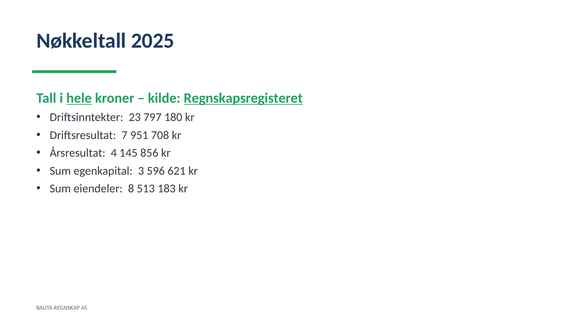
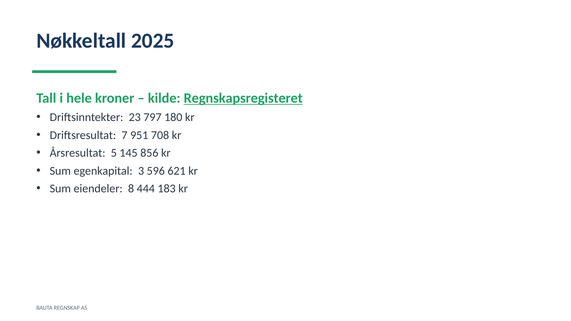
hele underline: present -> none (79, 98)
4: 4 -> 5 (114, 153)
513: 513 -> 444 (146, 189)
